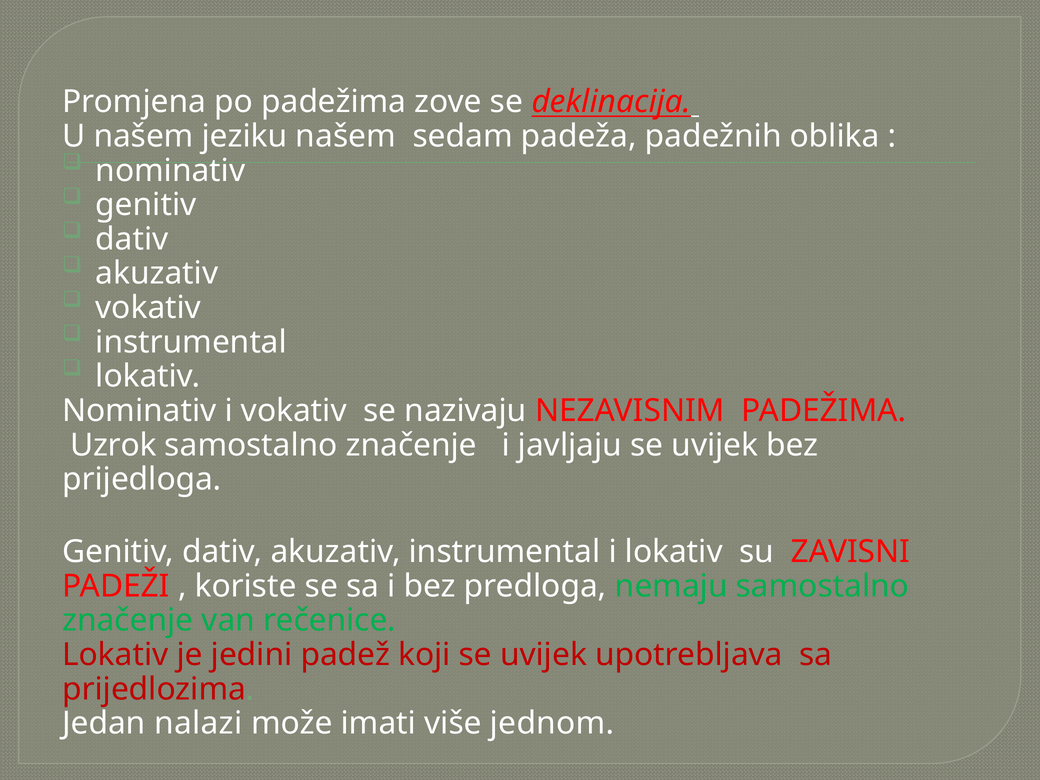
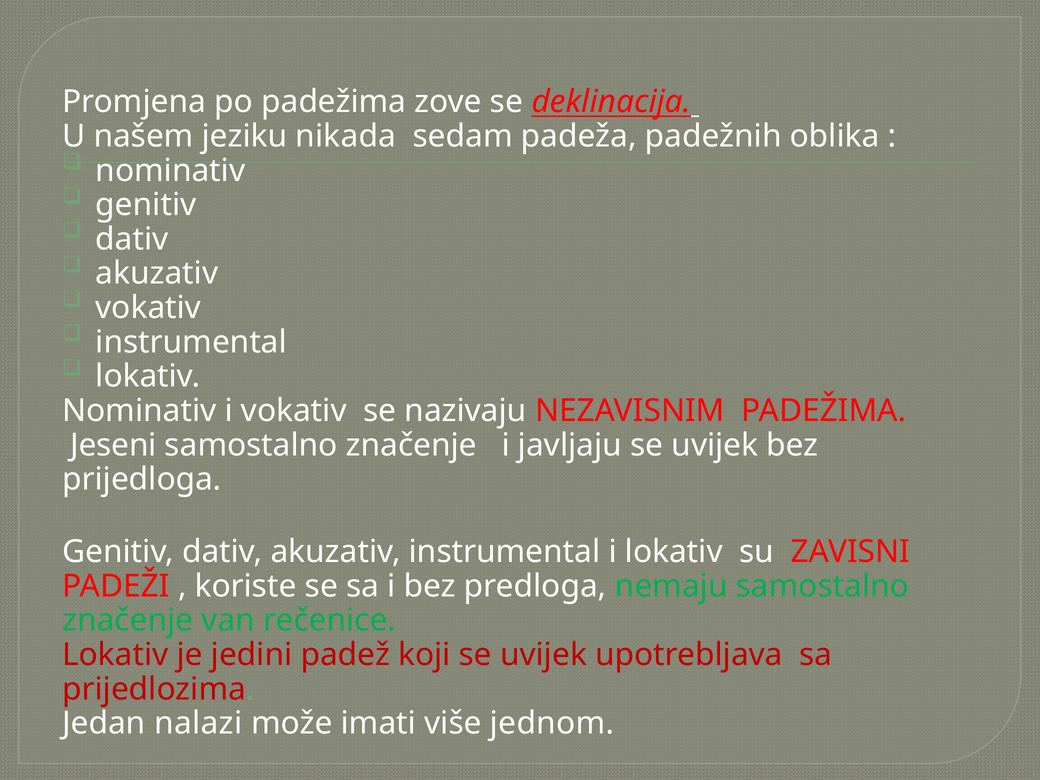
jeziku našem: našem -> nikada (346, 136)
Uzrok: Uzrok -> Jeseni (114, 445)
